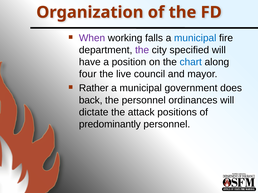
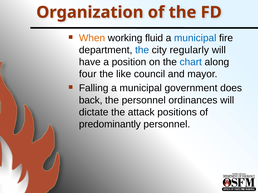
When colour: purple -> orange (92, 38)
falls: falls -> fluid (154, 38)
the colour: purple -> blue (142, 50)
specified: specified -> regularly (189, 50)
live: live -> like (124, 74)
Rather: Rather -> Falling (94, 88)
